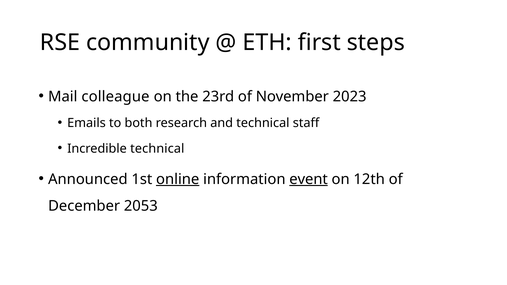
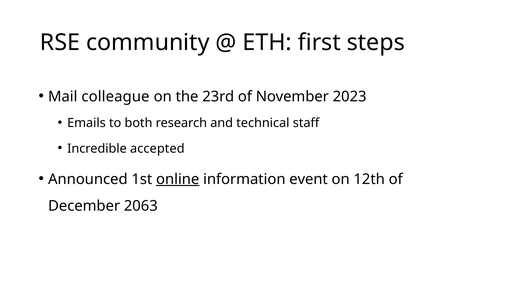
Incredible technical: technical -> accepted (157, 149)
event underline: present -> none (309, 179)
2053: 2053 -> 2063 (141, 206)
